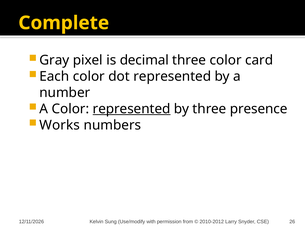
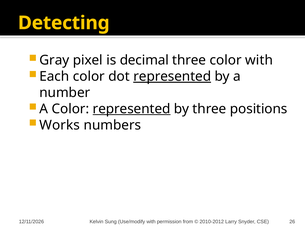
Complete: Complete -> Detecting (64, 23)
color card: card -> with (259, 60)
represented underline: none -> present (172, 77)
presence: presence -> positions (259, 109)
